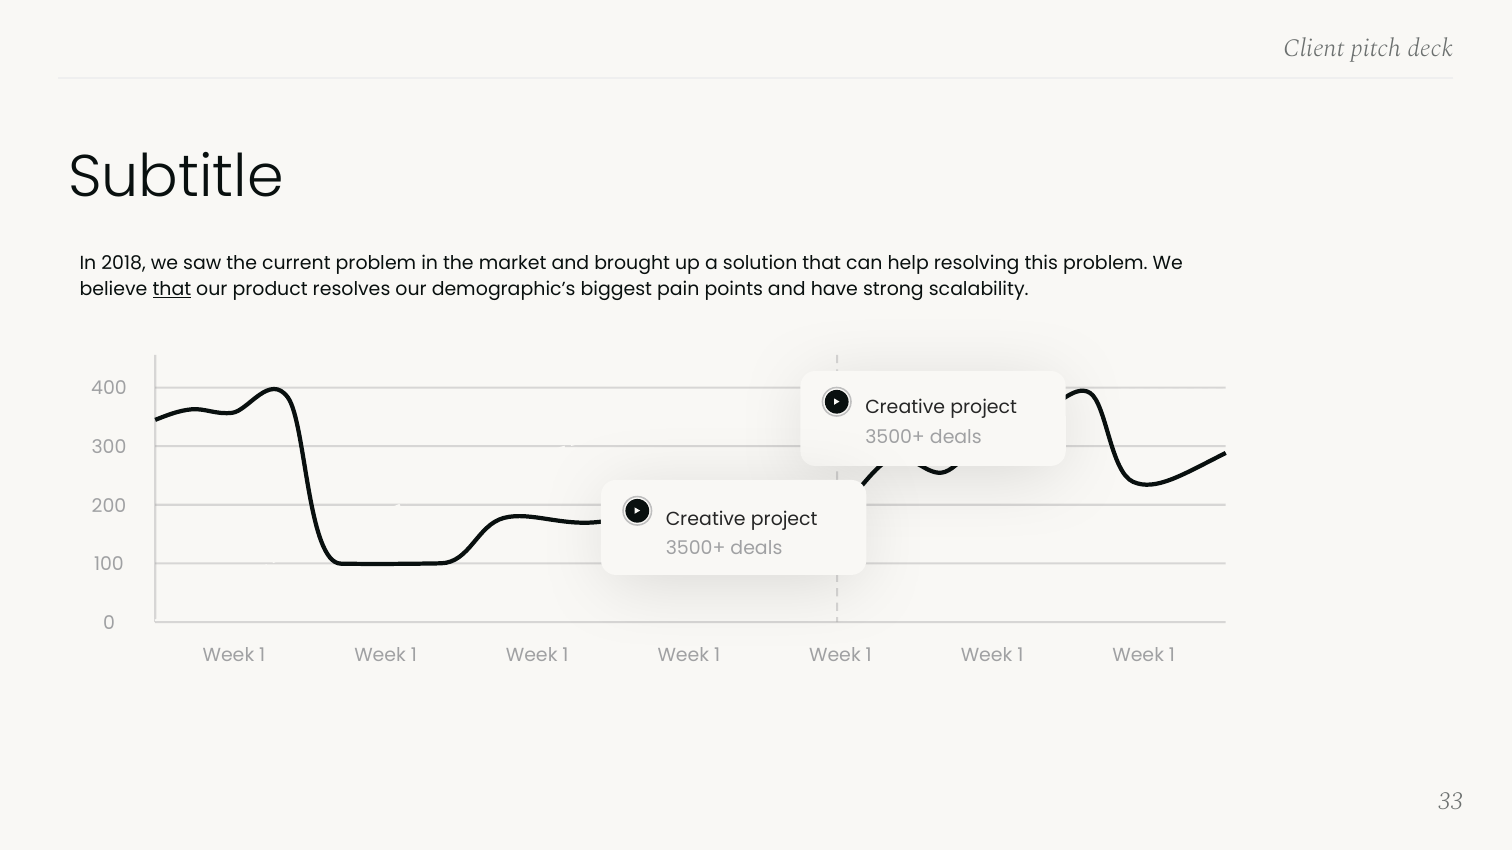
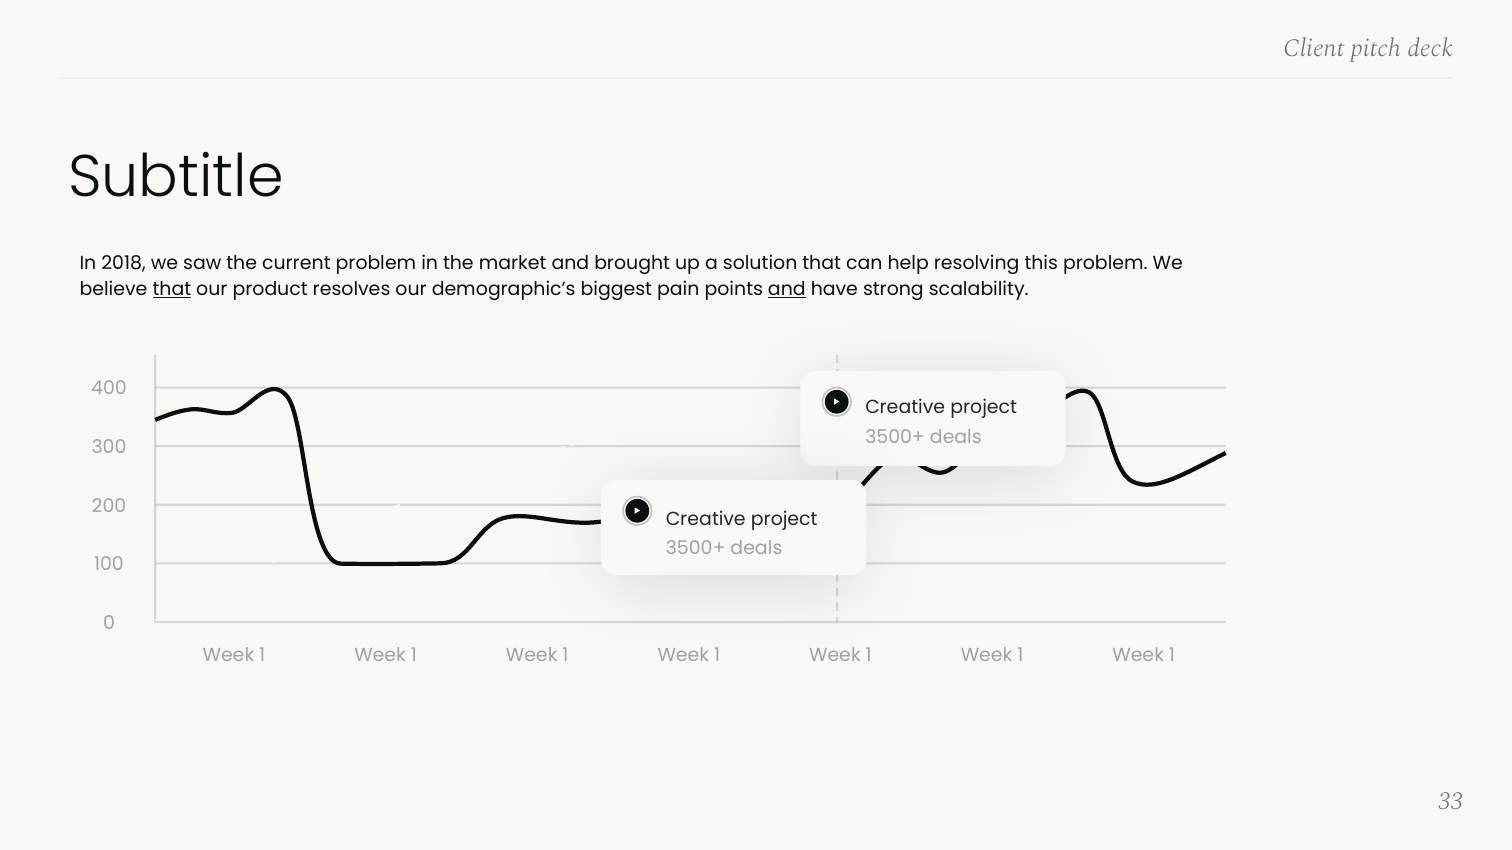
and underline: none -> present (787, 289)
